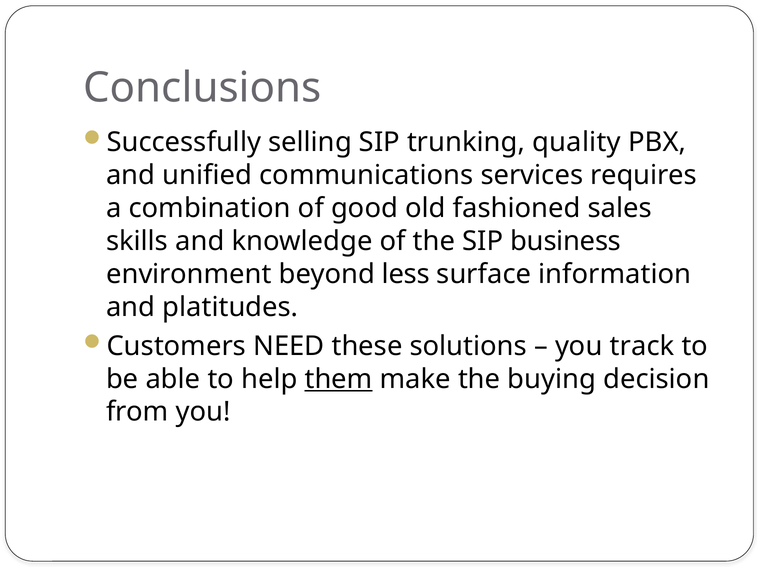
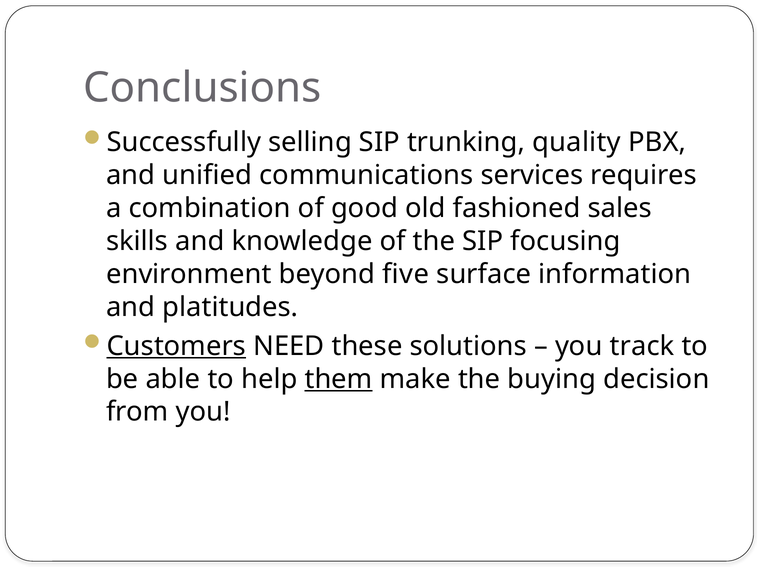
business: business -> focusing (566, 241)
less: less -> five (406, 274)
Customers underline: none -> present (176, 346)
